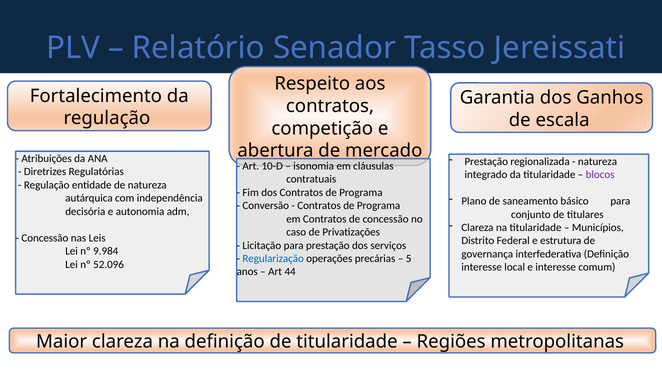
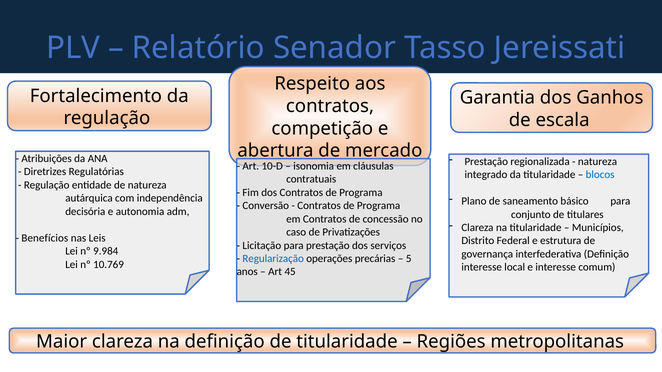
blocos colour: purple -> blue (600, 175)
Concessão: Concessão -> Benefícios (45, 238)
52.096: 52.096 -> 10.769 (109, 265)
44: 44 -> 45 (290, 272)
